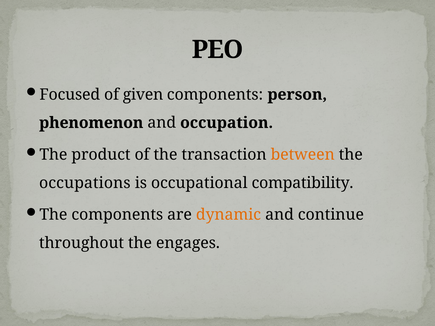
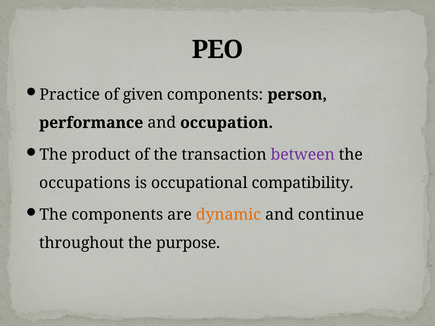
Focused: Focused -> Practice (70, 95)
phenomenon: phenomenon -> performance (91, 123)
between colour: orange -> purple (303, 155)
engages: engages -> purpose (188, 243)
